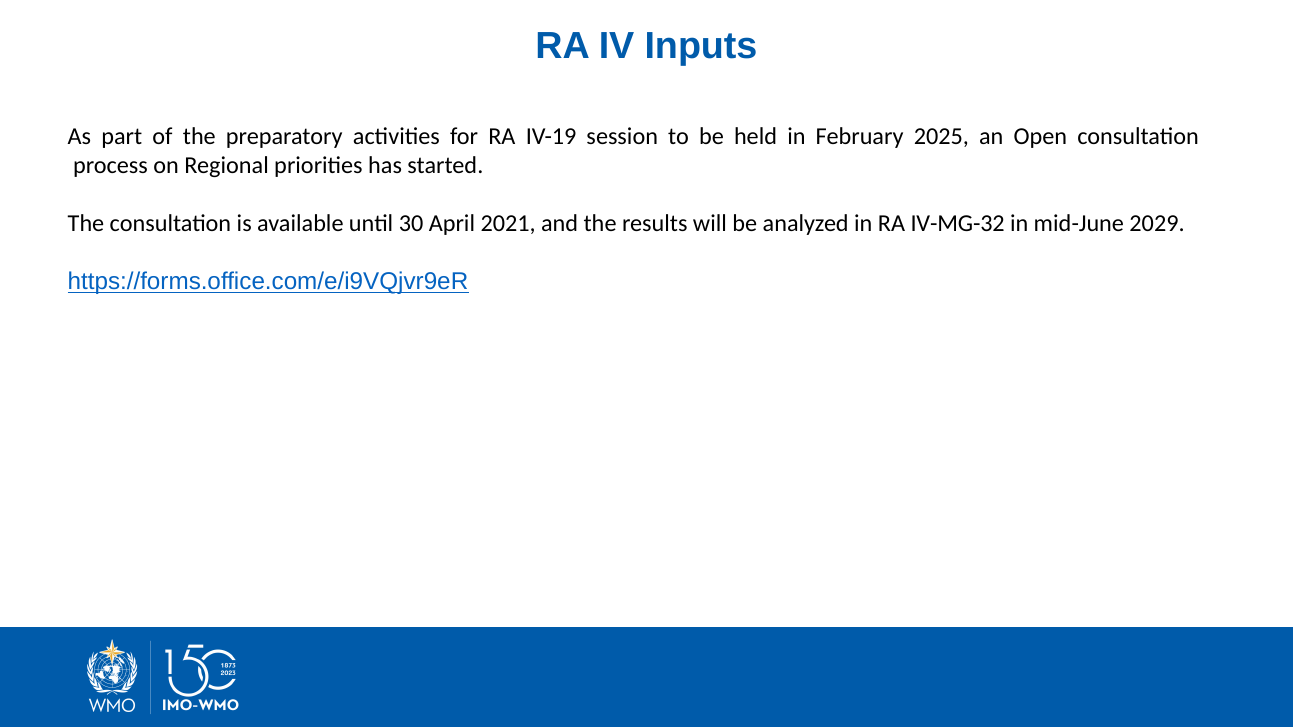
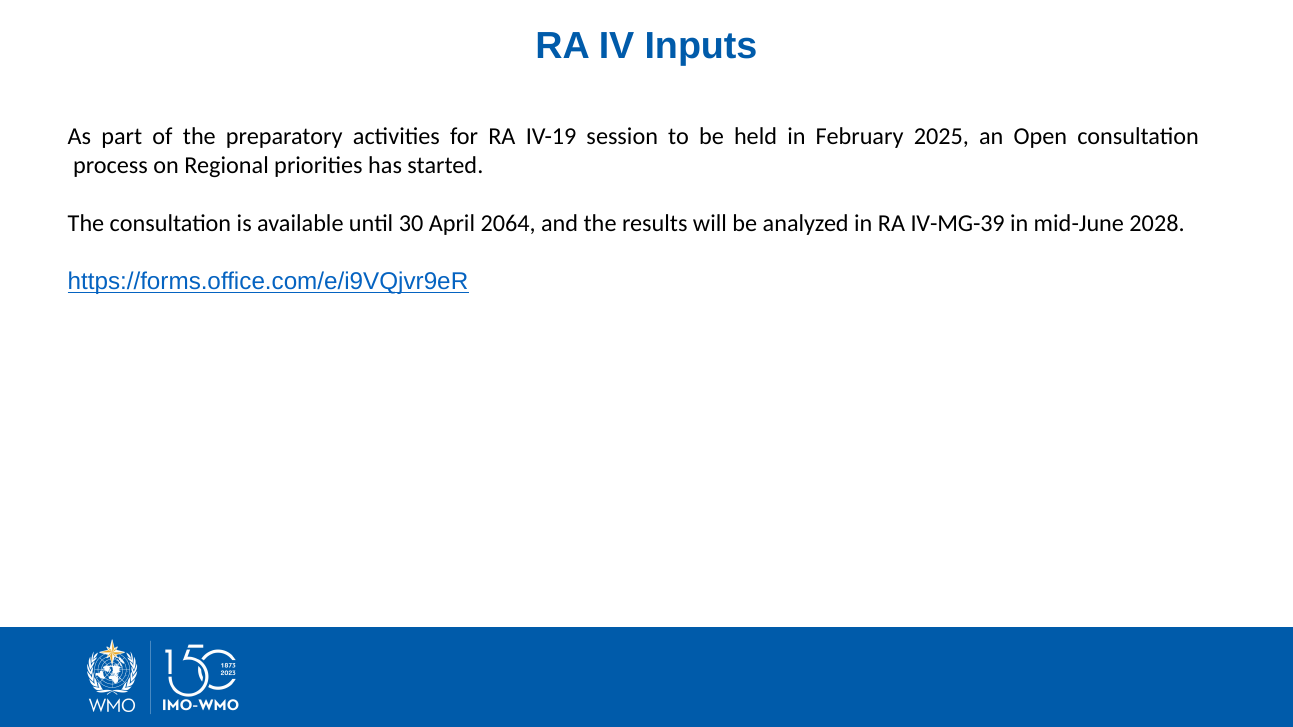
2021: 2021 -> 2064 (508, 224)
IV-MG-32: IV-MG-32 -> IV-MG-39 (958, 224)
2029: 2029 -> 2028 (1157, 224)
